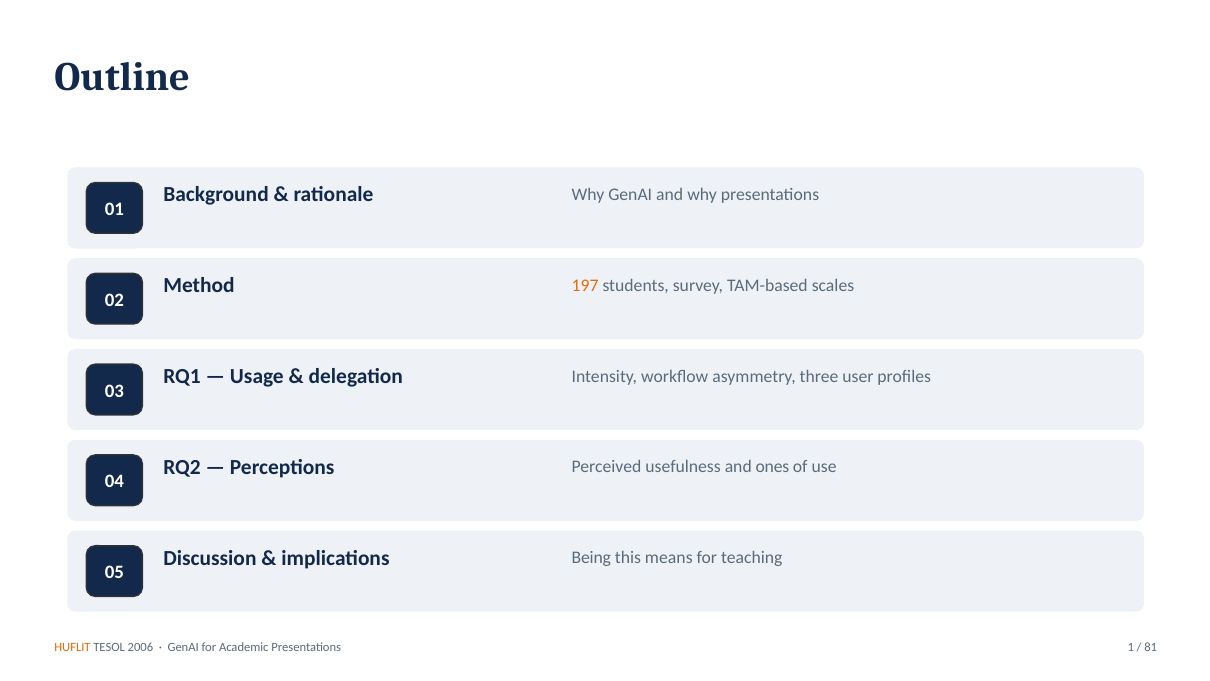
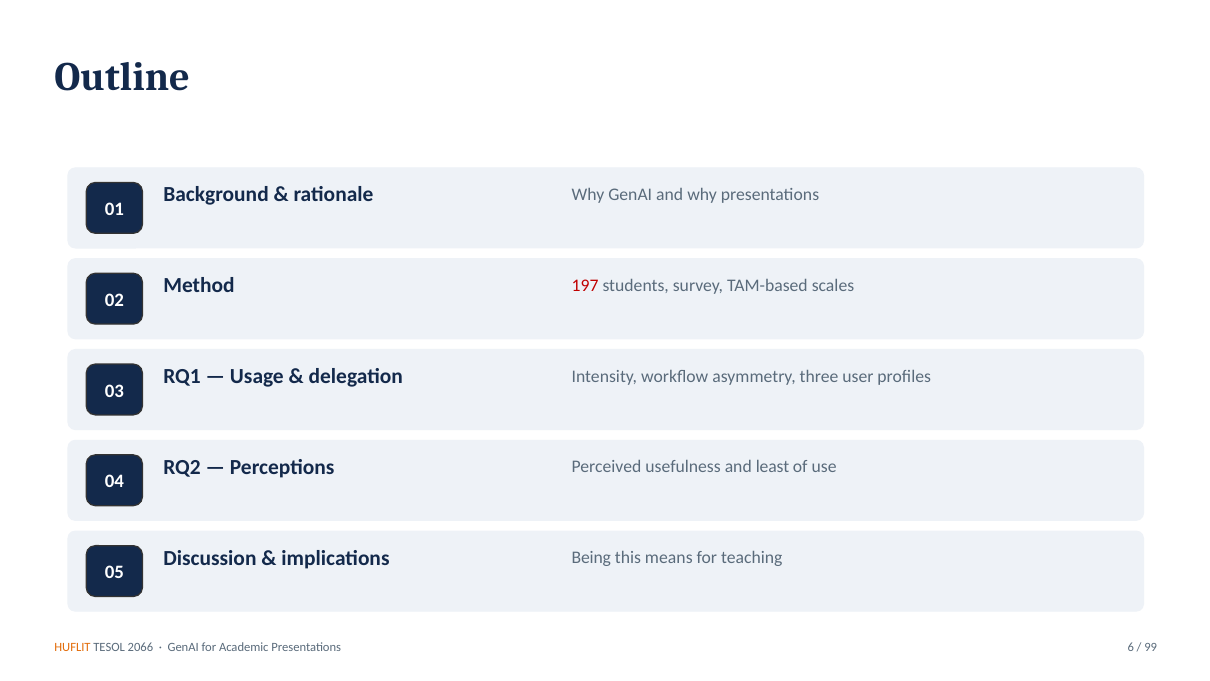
197 colour: orange -> red (585, 285)
ones: ones -> least (772, 467)
2006: 2006 -> 2066 (140, 647)
1: 1 -> 6 (1131, 647)
81: 81 -> 99 (1151, 647)
